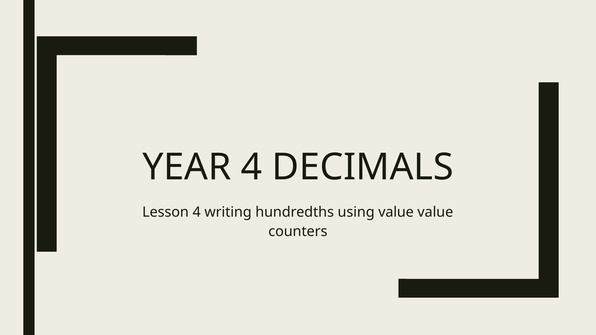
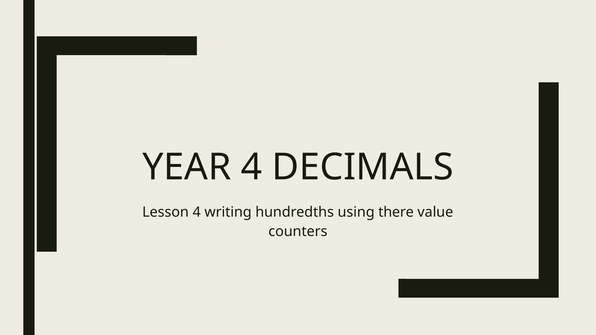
using value: value -> there (396, 212)
